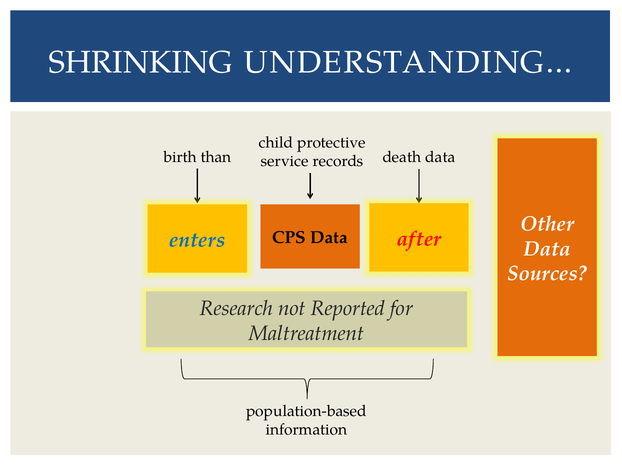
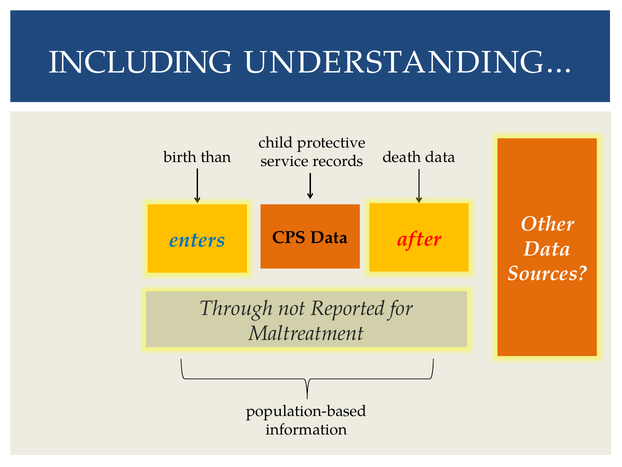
SHRINKING: SHRINKING -> INCLUDING (141, 62)
Research: Research -> Through (237, 308)
